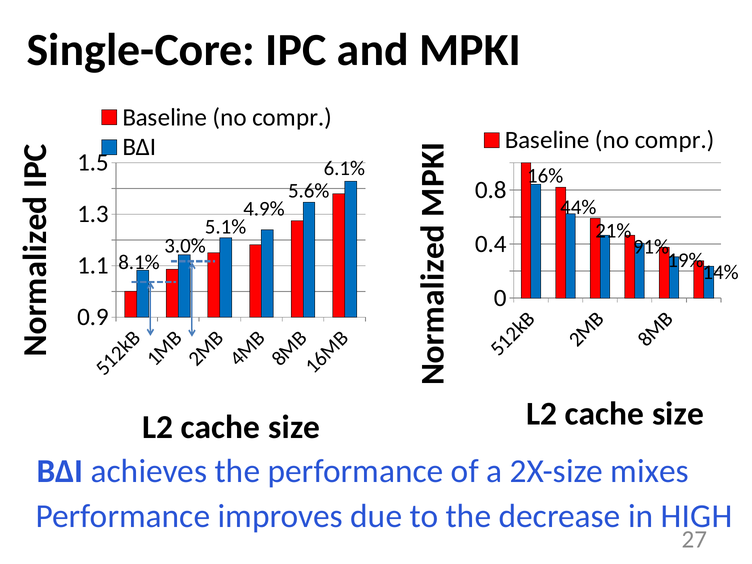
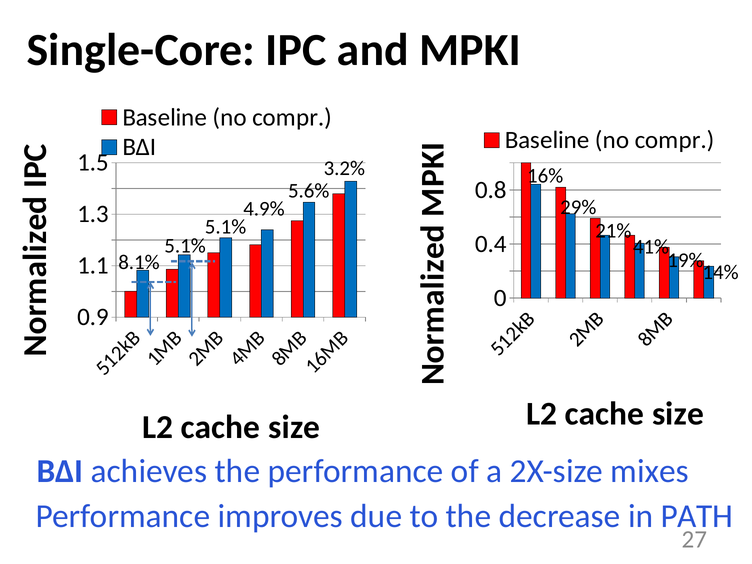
6.1%: 6.1% -> 3.2% (344, 168)
44%: 44% -> 29% (578, 207)
3.0%: 3.0% -> 5.1% (185, 246)
91%: 91% -> 41% (651, 247)
HIGH: HIGH -> PATH (697, 516)
